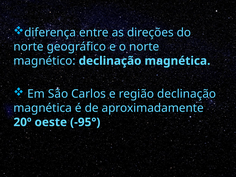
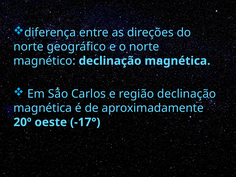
-95°: -95° -> -17° (85, 122)
